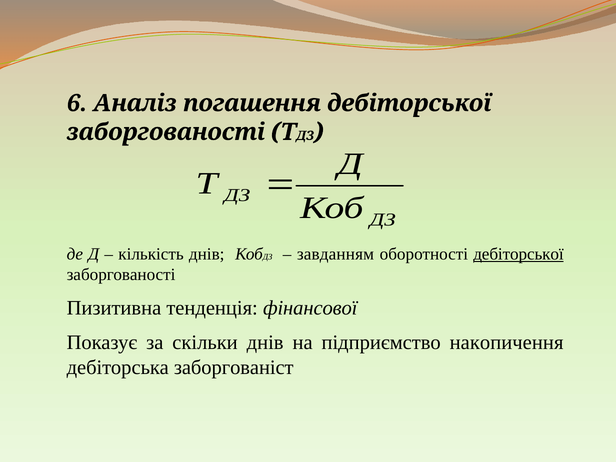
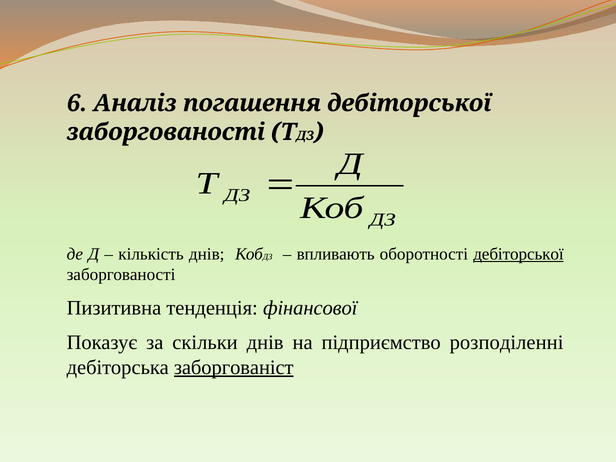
завданням: завданням -> впливають (336, 254)
накопичення: накопичення -> розподіленні (507, 343)
заборгованіст underline: none -> present (234, 367)
